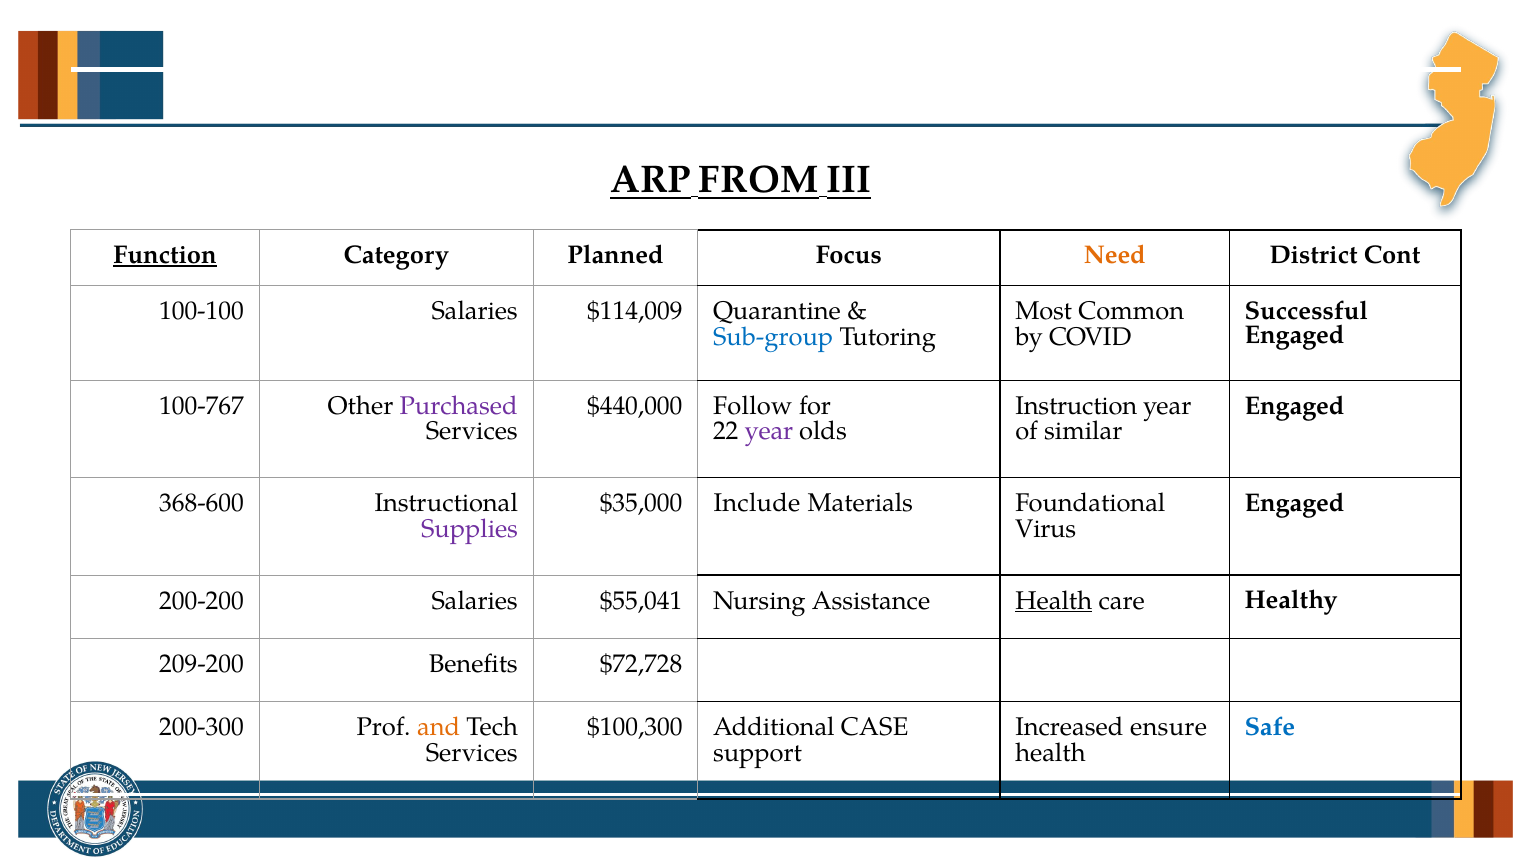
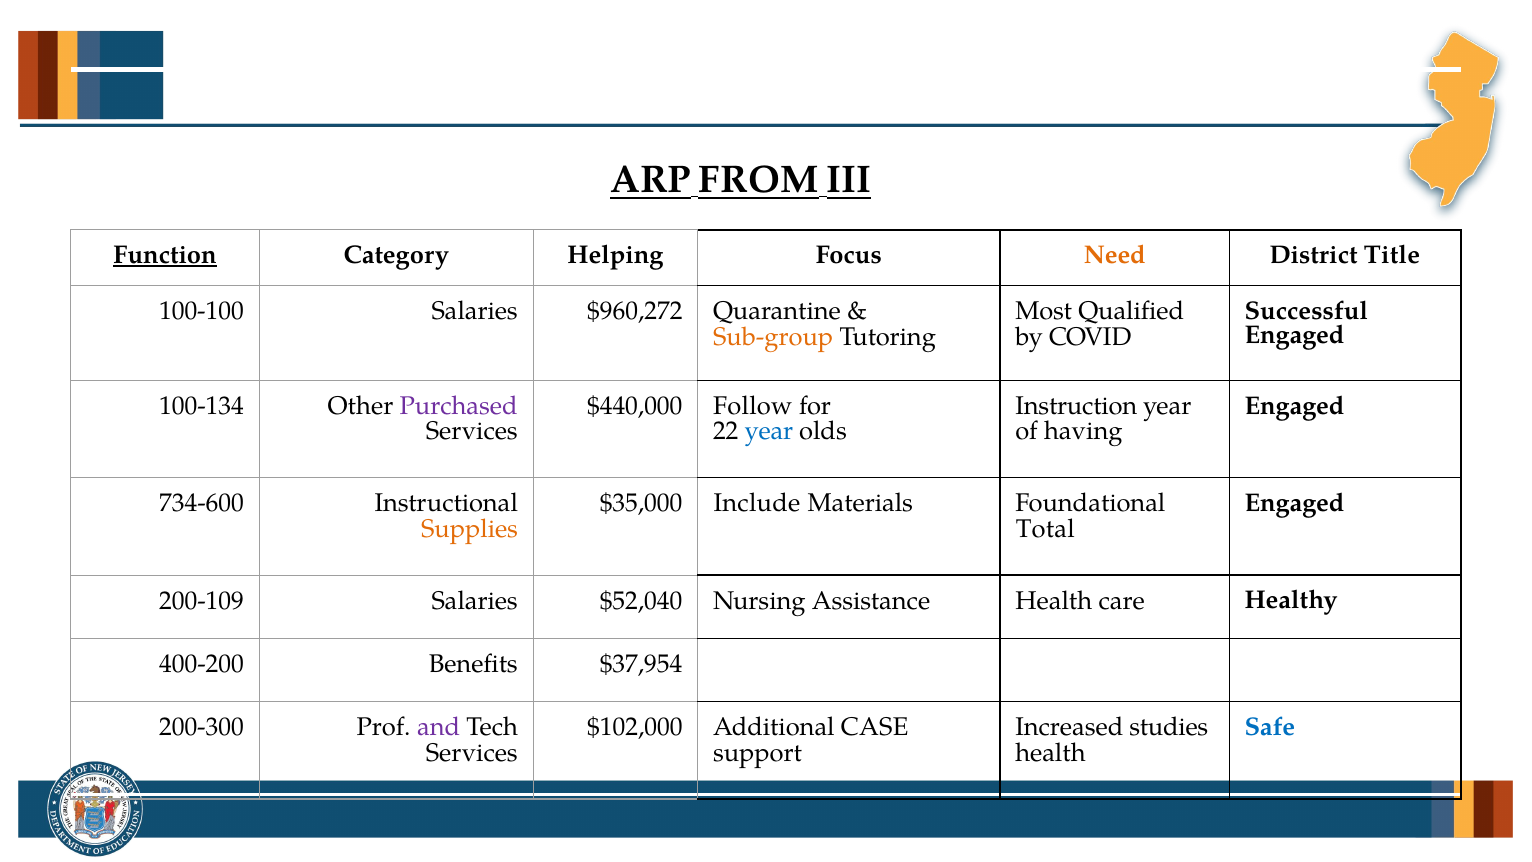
Planned: Planned -> Helping (616, 255)
Cont: Cont -> Title (1392, 255)
$114,009: $114,009 -> $960,272 (635, 311)
Common: Common -> Qualified (1131, 311)
Sub-group colour: blue -> orange (773, 337)
100-767: 100-767 -> 100-134 (202, 406)
year colour: purple -> blue (769, 431)
similar: similar -> having (1083, 431)
368-600: 368-600 -> 734-600 (202, 503)
Supplies colour: purple -> orange (470, 529)
Virus: Virus -> Total (1045, 529)
200-200: 200-200 -> 200-109 (202, 600)
$55,041: $55,041 -> $52,040 (641, 600)
Health underline: present -> none (1054, 600)
209-200: 209-200 -> 400-200 (202, 664)
$72,728: $72,728 -> $37,954 (641, 664)
and colour: orange -> purple (439, 727)
$100,300: $100,300 -> $102,000 (635, 727)
ensure: ensure -> studies (1169, 727)
